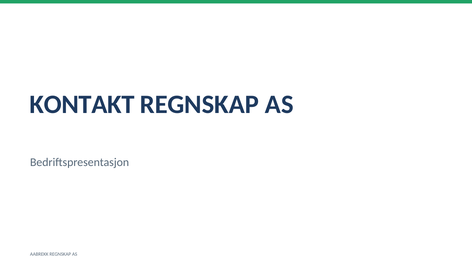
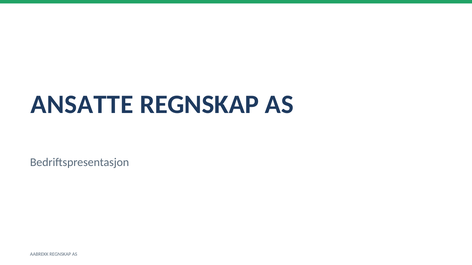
KONTAKT: KONTAKT -> ANSATTE (82, 105)
